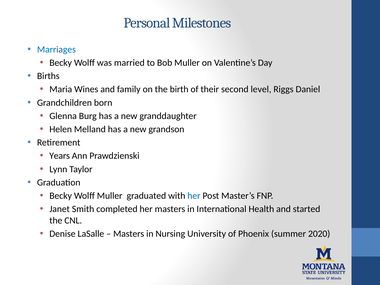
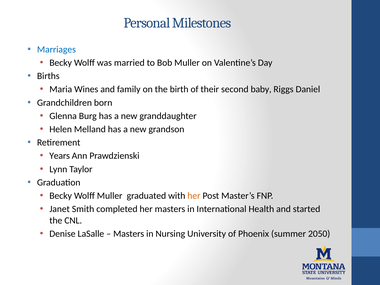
level: level -> baby (261, 89)
her colour: blue -> orange (194, 196)
2020: 2020 -> 2050 (319, 234)
